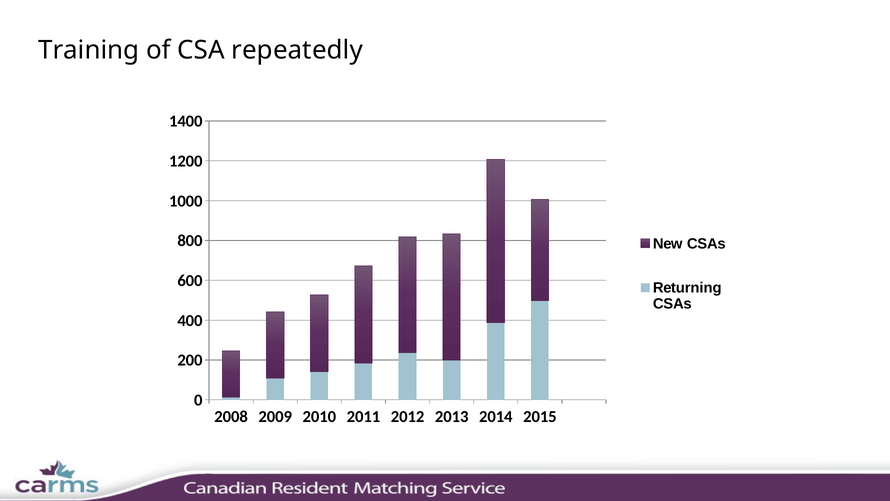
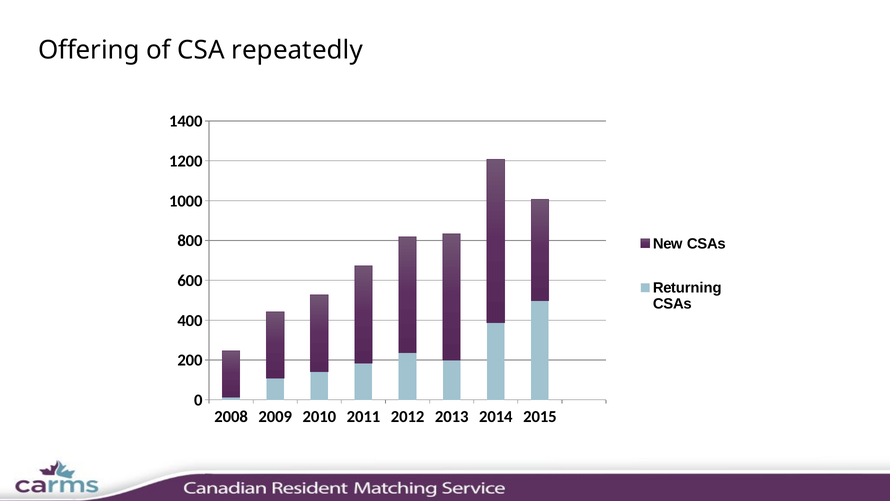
Training: Training -> Offering (89, 50)
